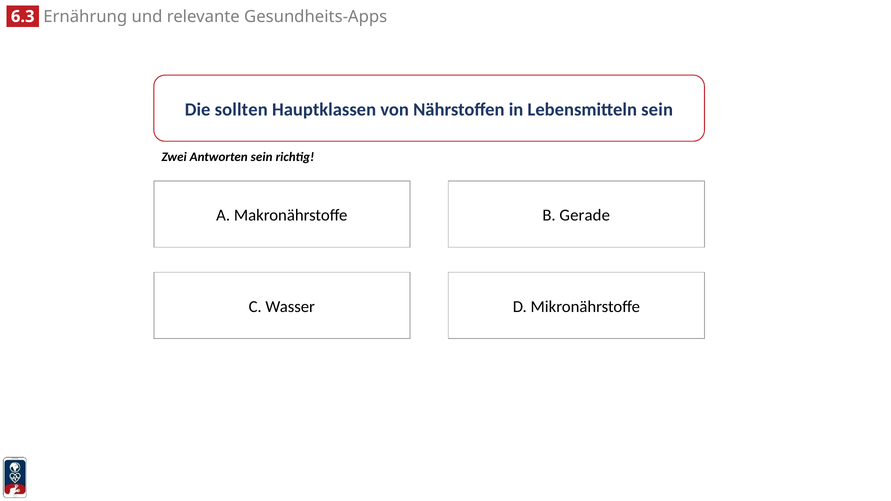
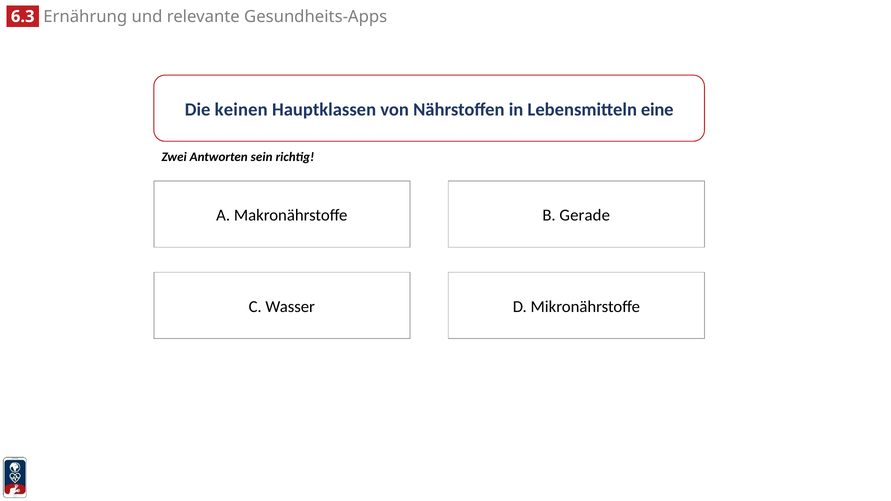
sollten: sollten -> keinen (241, 110)
Lebensmitteln sein: sein -> eine (657, 110)
